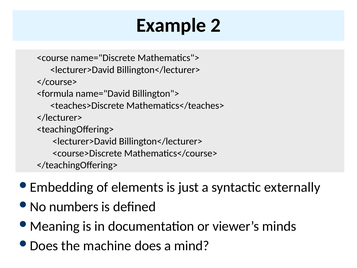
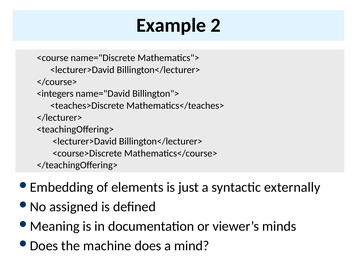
<formula: <formula -> <integers (55, 94)
numbers: numbers -> assigned (74, 207)
